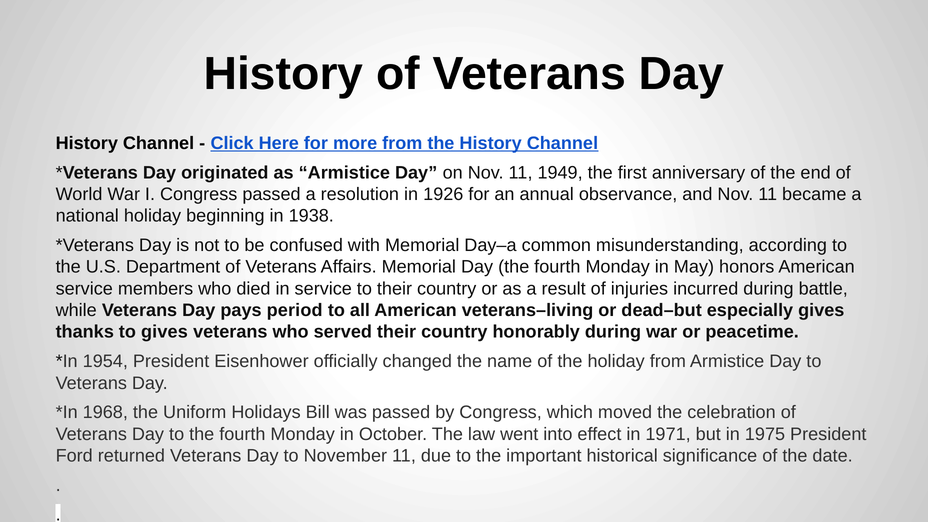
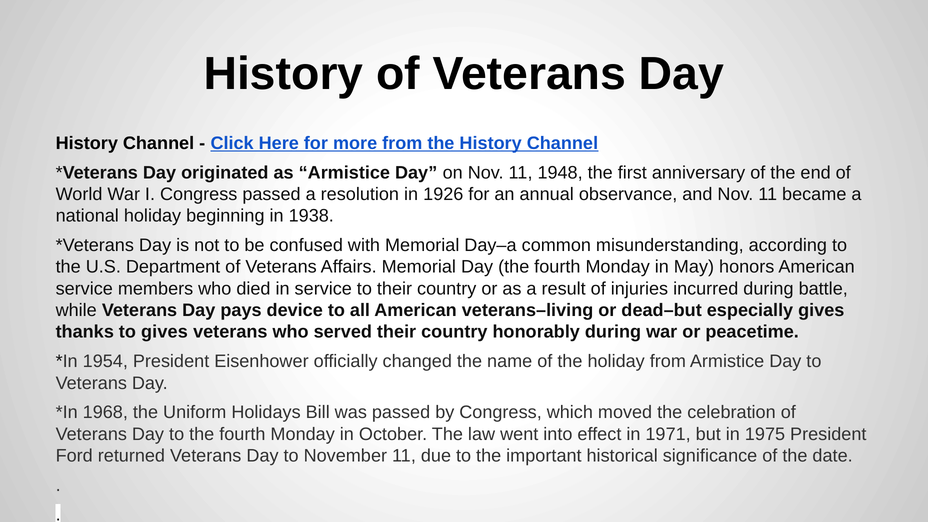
1949: 1949 -> 1948 (560, 173)
period: period -> device (295, 310)
